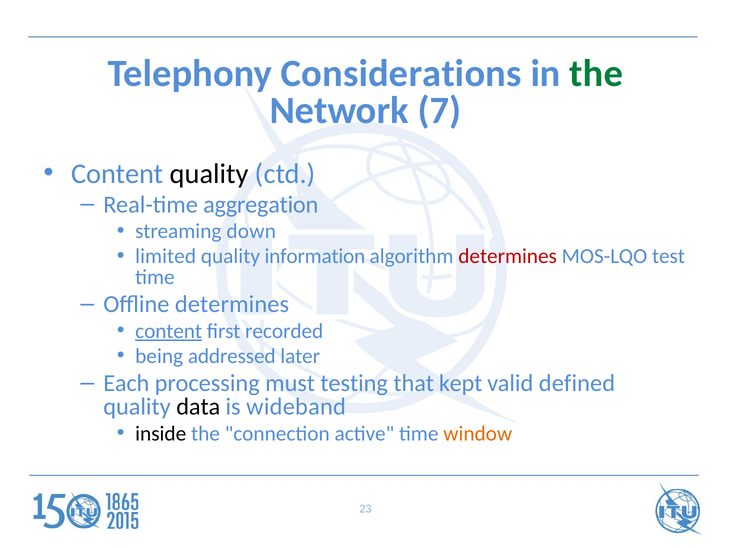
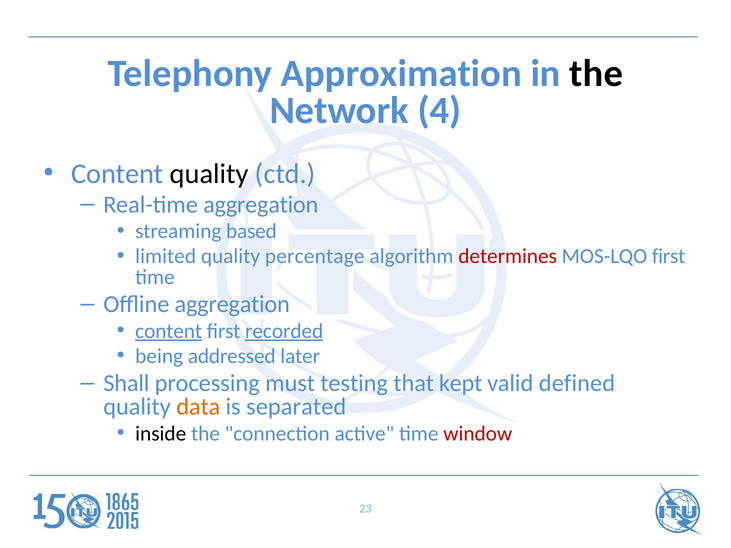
Considerations: Considerations -> Approximation (401, 74)
the colour: green -> black (596, 74)
7: 7 -> 4 (439, 111)
down: down -> based (251, 231)
information: information -> percentage (315, 256)
MOS-LQO test: test -> first (669, 256)
Offline determines: determines -> aggregation (232, 304)
recorded underline: none -> present (284, 331)
Each: Each -> Shall (126, 383)
data colour: black -> orange (198, 407)
wideband: wideband -> separated (296, 407)
window colour: orange -> red (478, 434)
